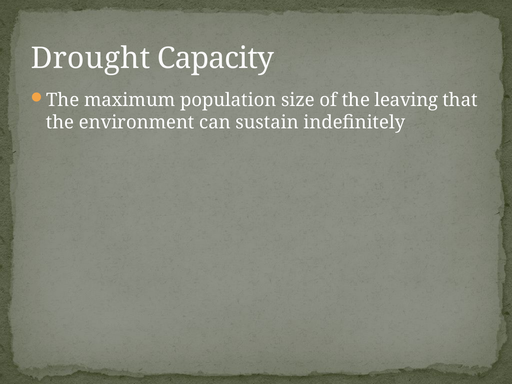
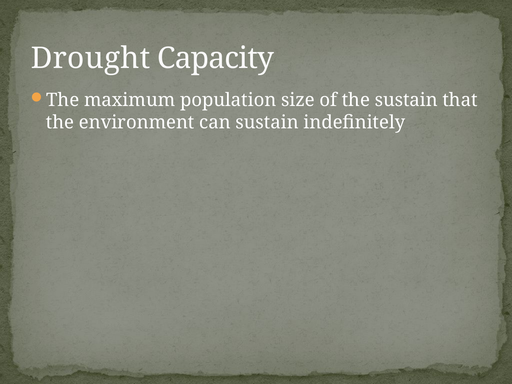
the leaving: leaving -> sustain (406, 100)
